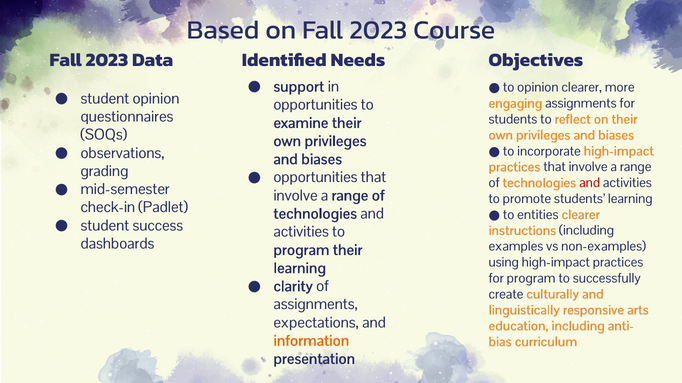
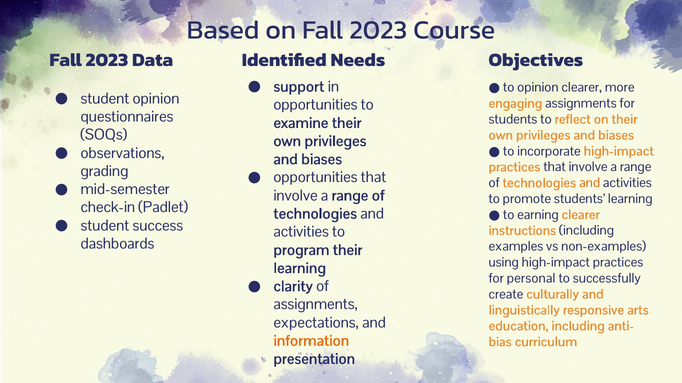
and colour: red -> orange (590, 183)
entities: entities -> earning (538, 215)
for program: program -> personal (531, 279)
